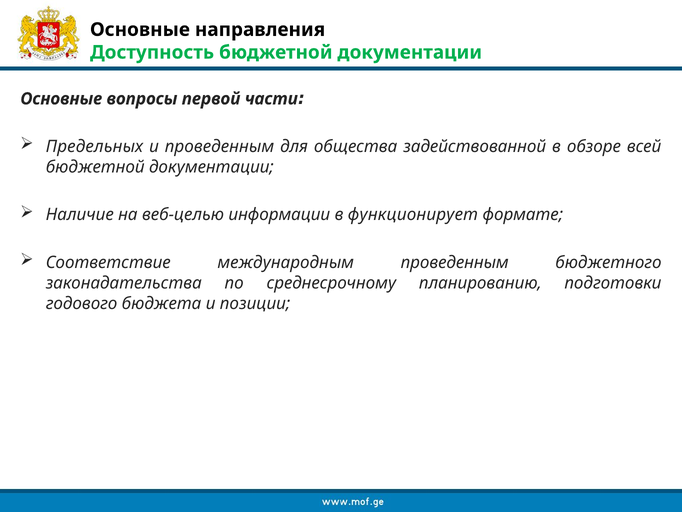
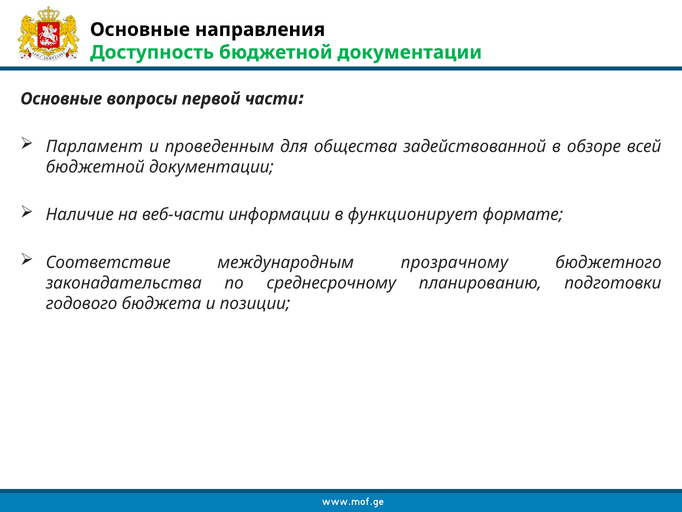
Предельных: Предельных -> Парламент (94, 146)
веб-целью: веб-целью -> веб-части (183, 215)
международным проведенным: проведенным -> прозрачному (455, 262)
